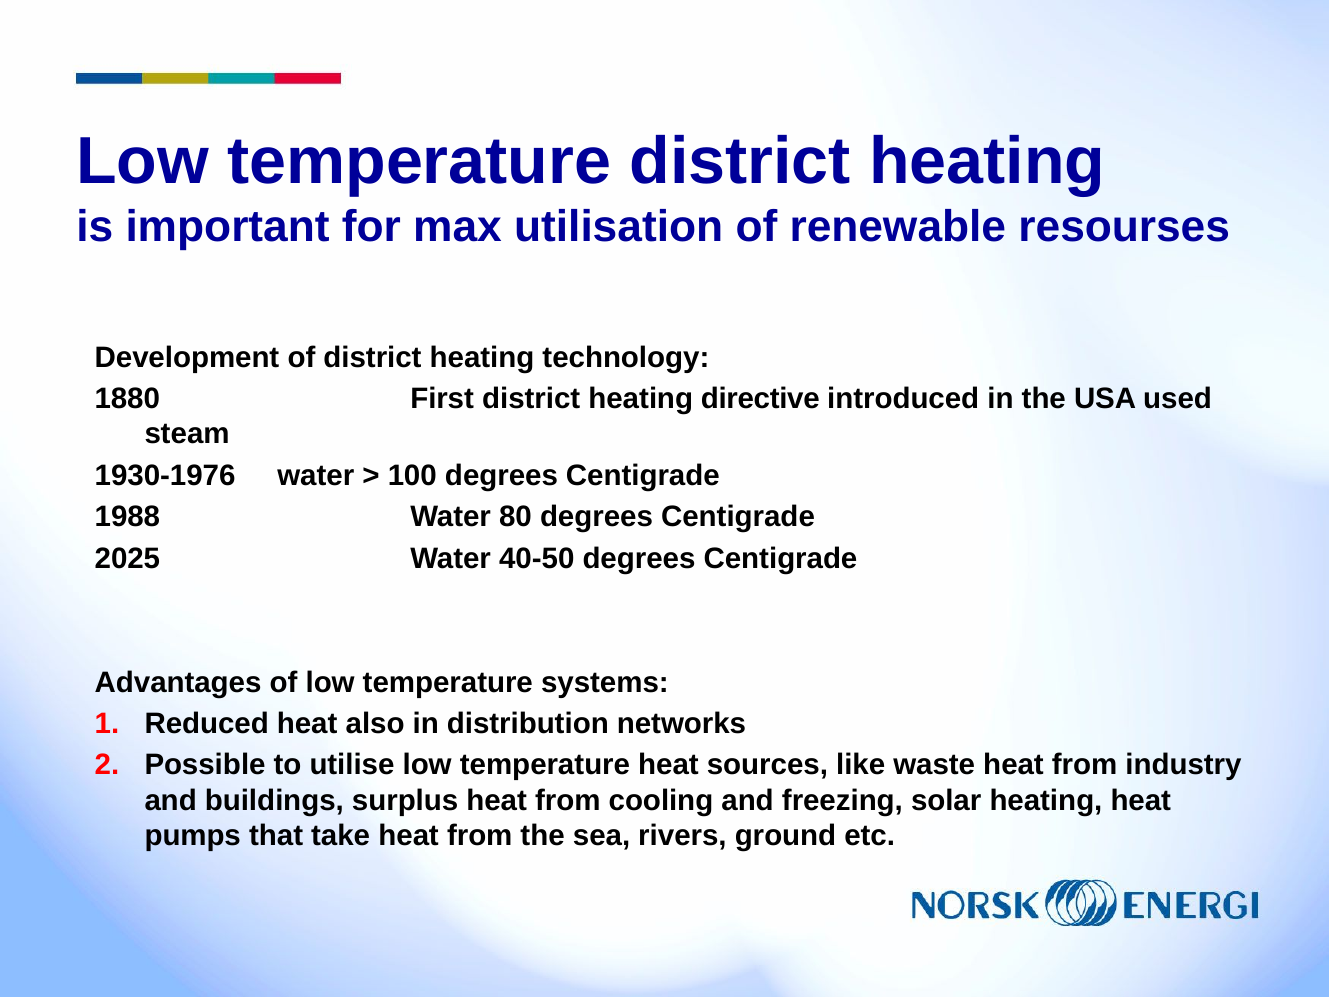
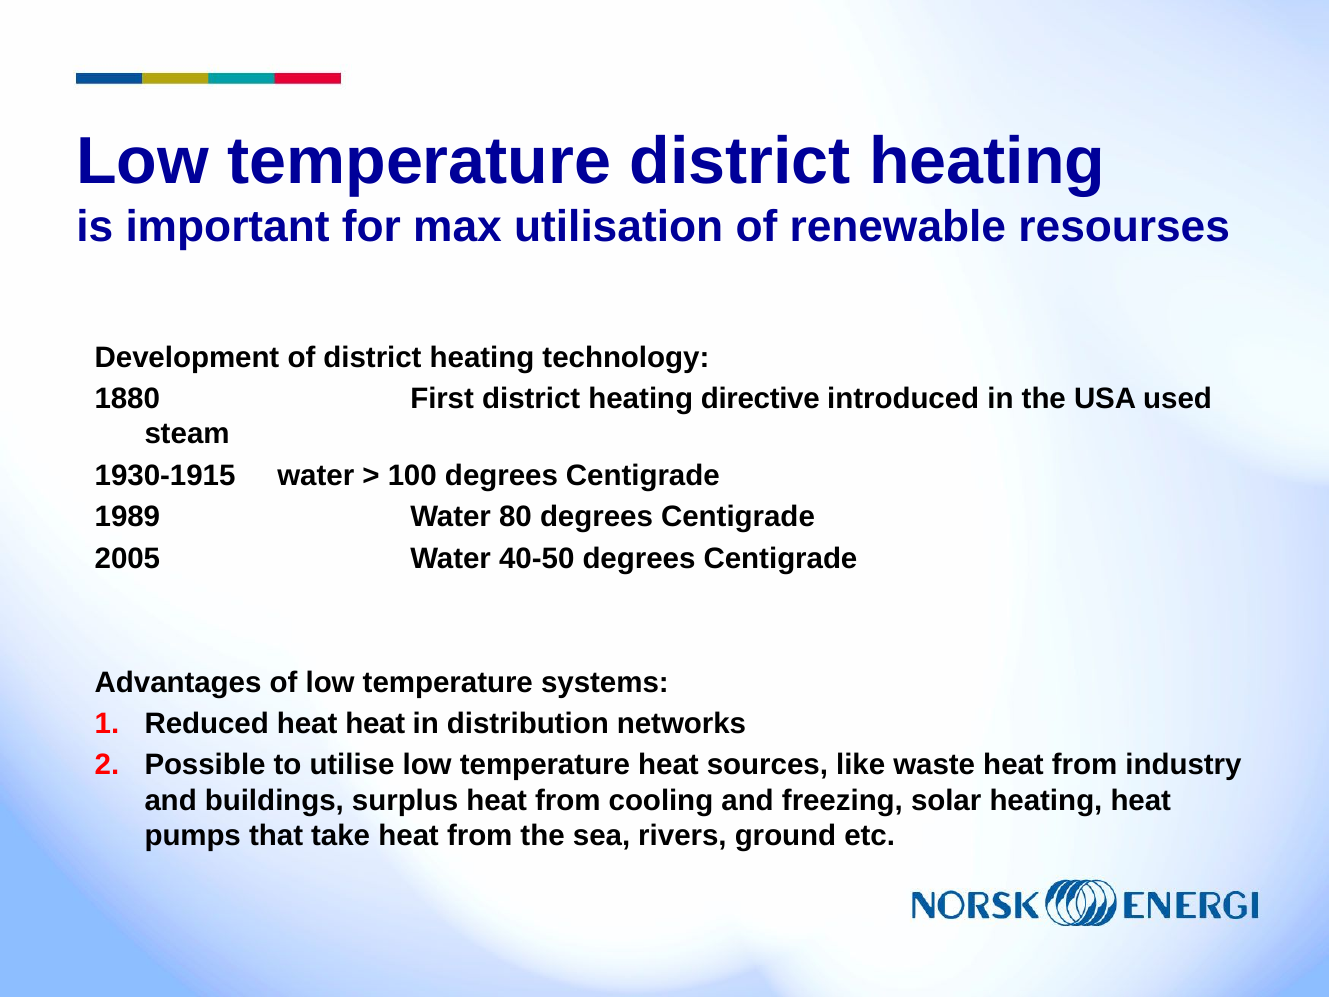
1930-1976: 1930-1976 -> 1930-1915 (165, 475)
1988: 1988 -> 1989 (127, 517)
2025: 2025 -> 2005 (127, 558)
heat also: also -> heat (375, 723)
